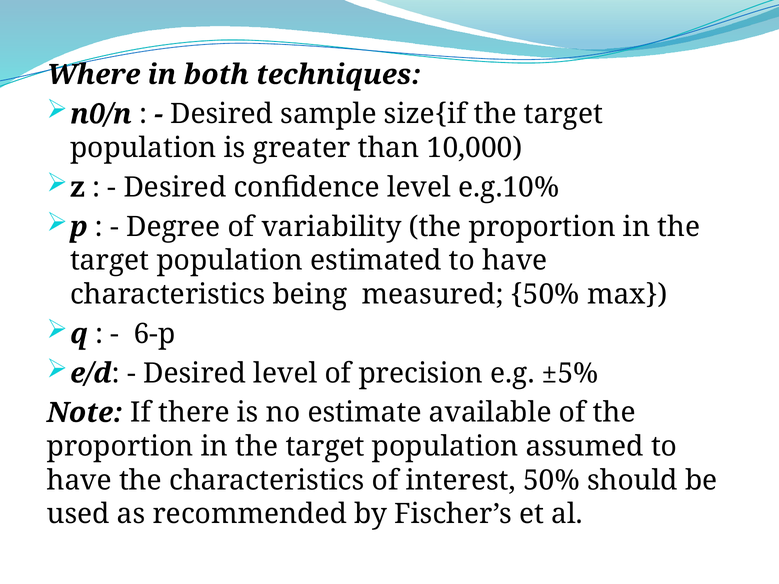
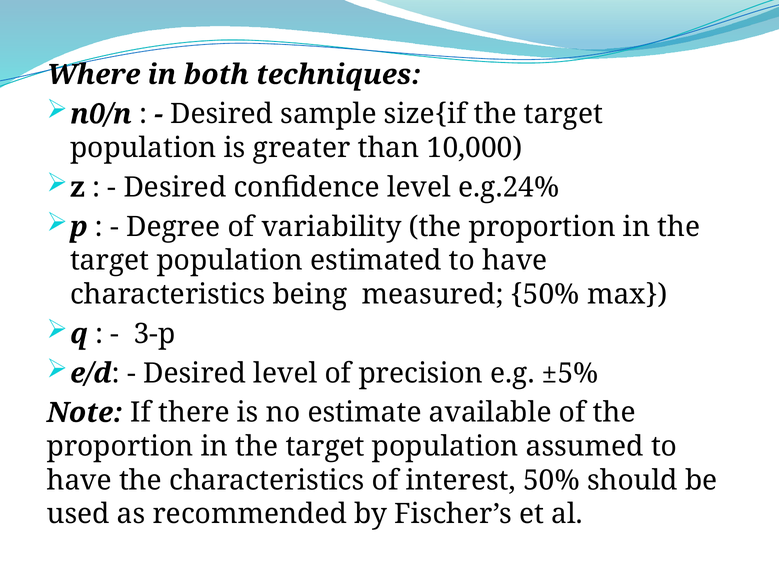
e.g.10%: e.g.10% -> e.g.24% (509, 187)
6-p: 6-p -> 3-p (155, 334)
